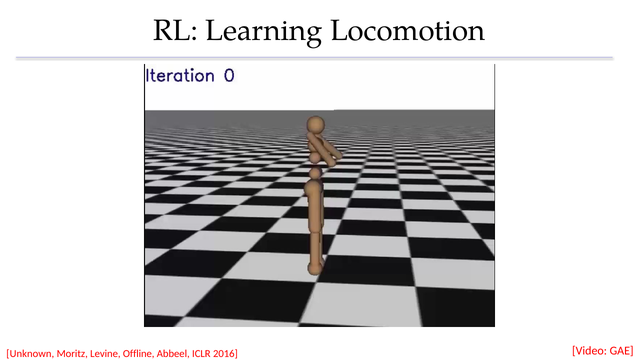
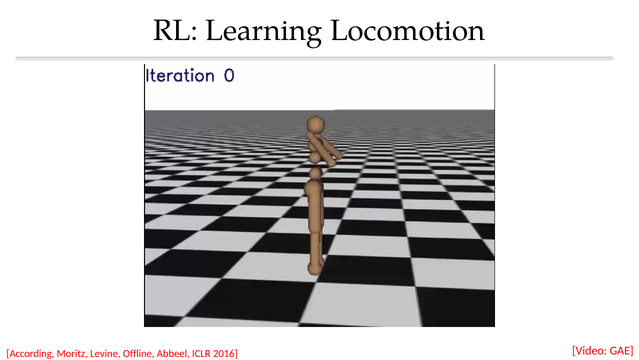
Unknown: Unknown -> According (30, 353)
